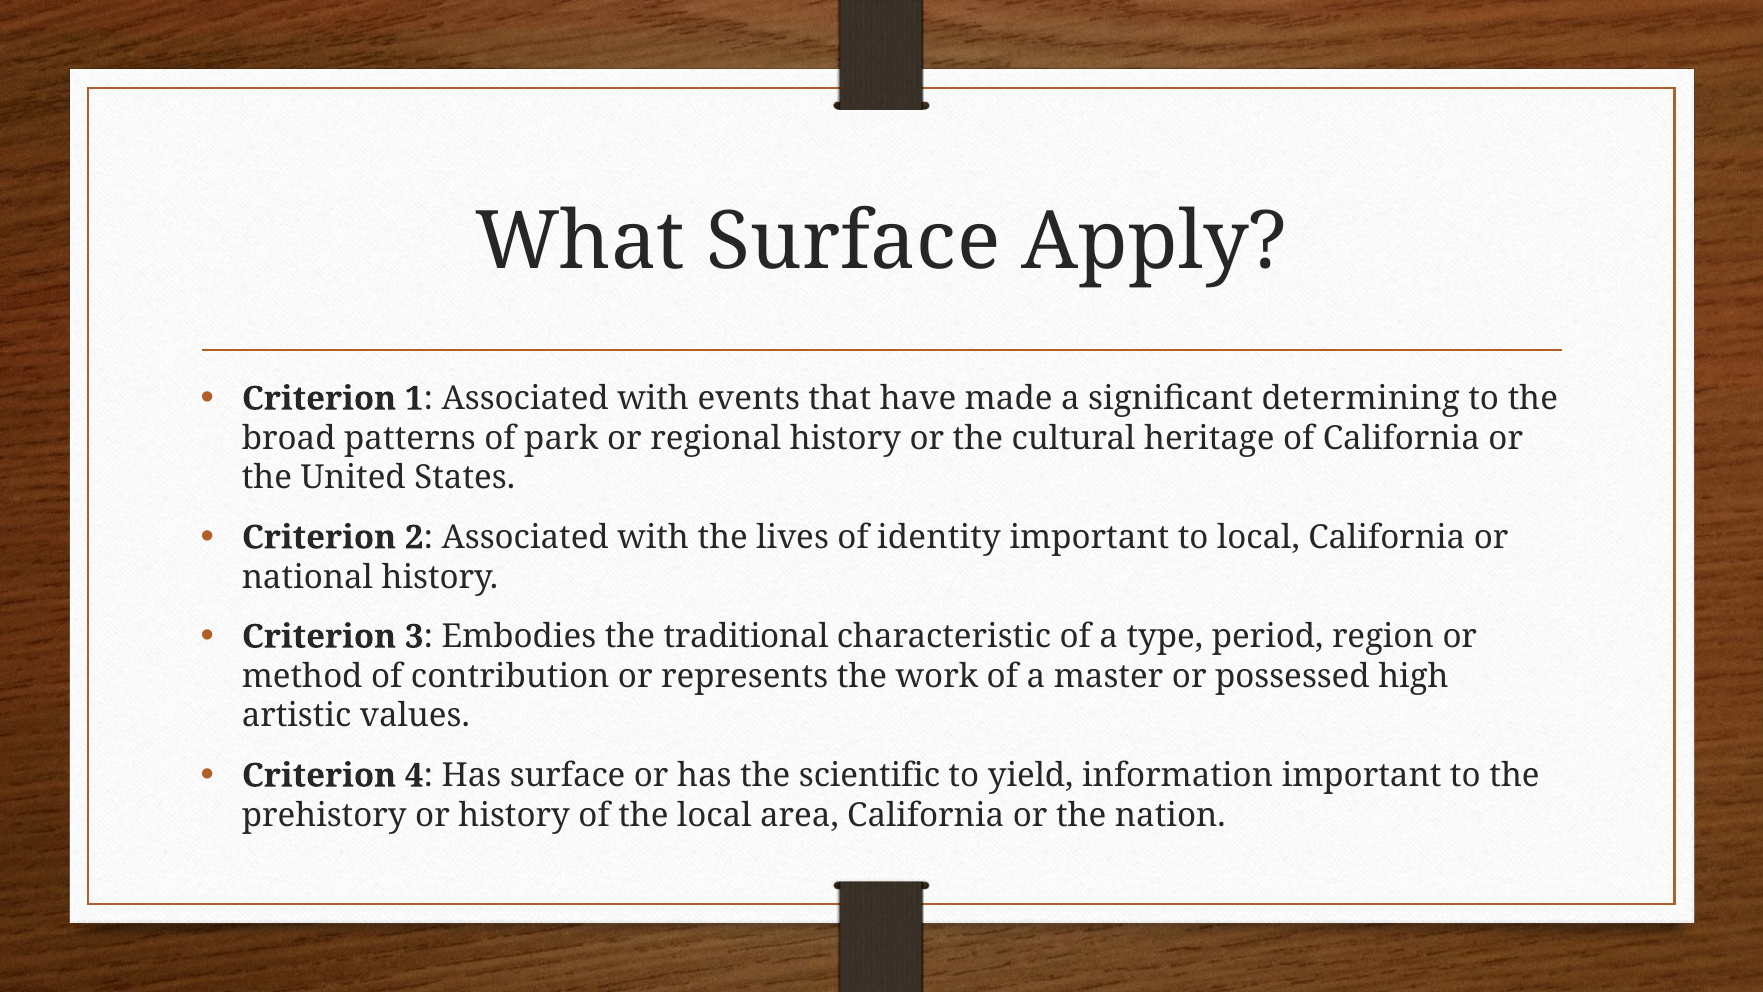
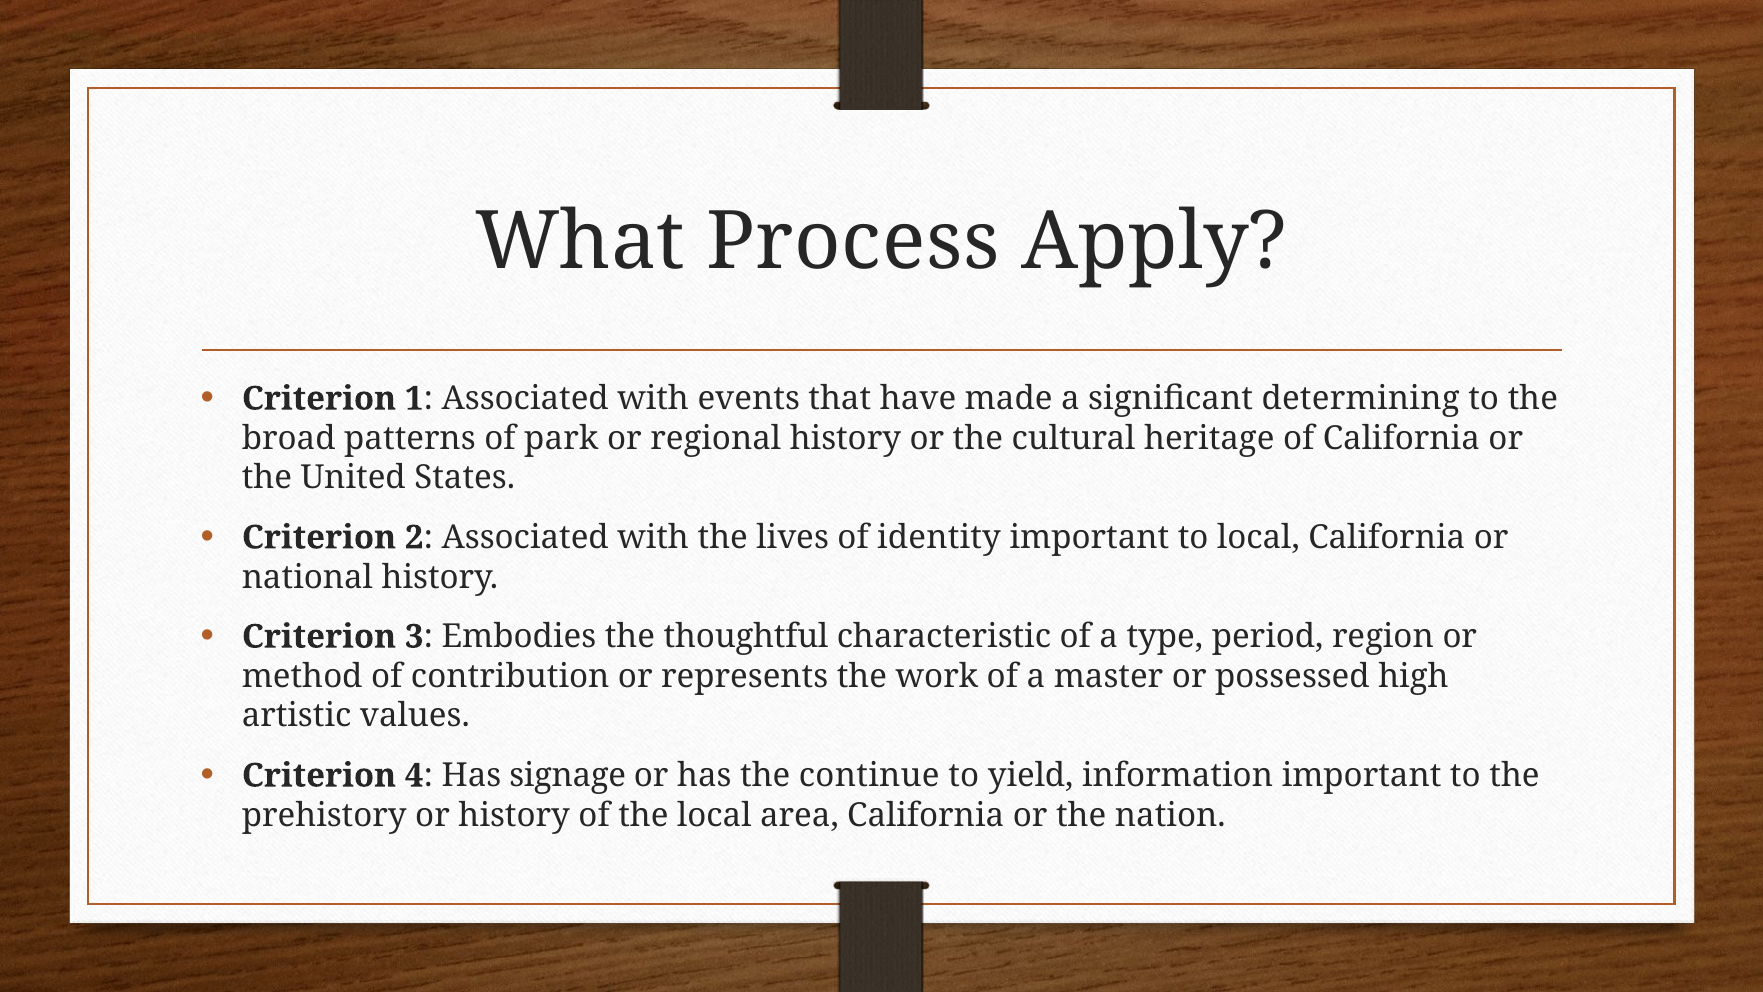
What Surface: Surface -> Process (853, 242)
traditional: traditional -> thoughtful (746, 637)
Has surface: surface -> signage (568, 775)
scientific: scientific -> continue (869, 775)
